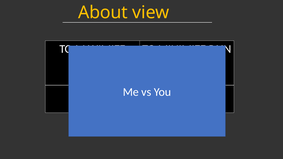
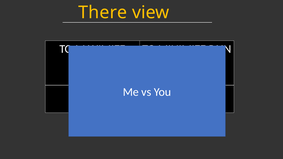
About: About -> There (103, 13)
